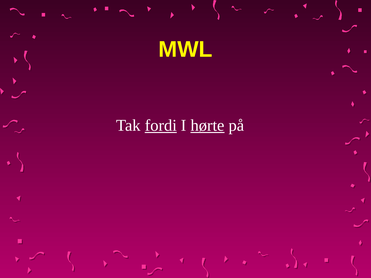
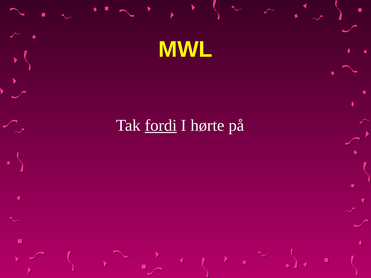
hørte underline: present -> none (207, 125)
